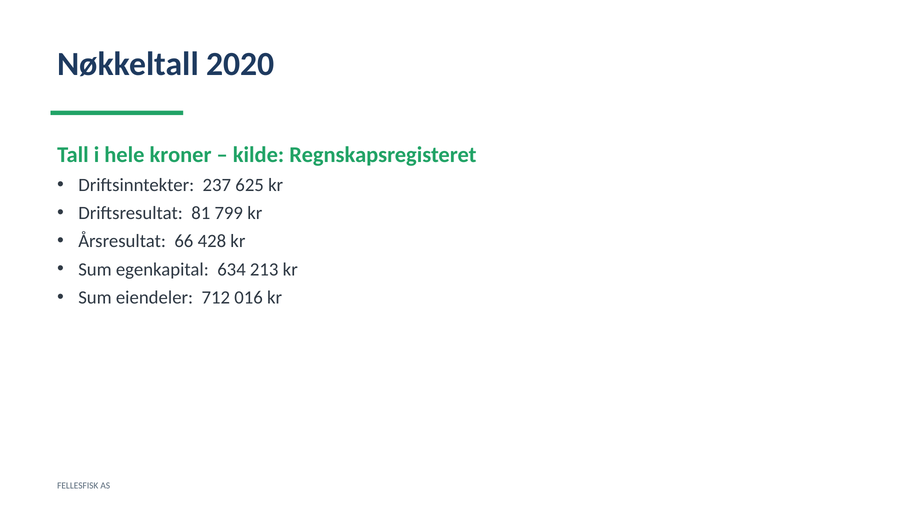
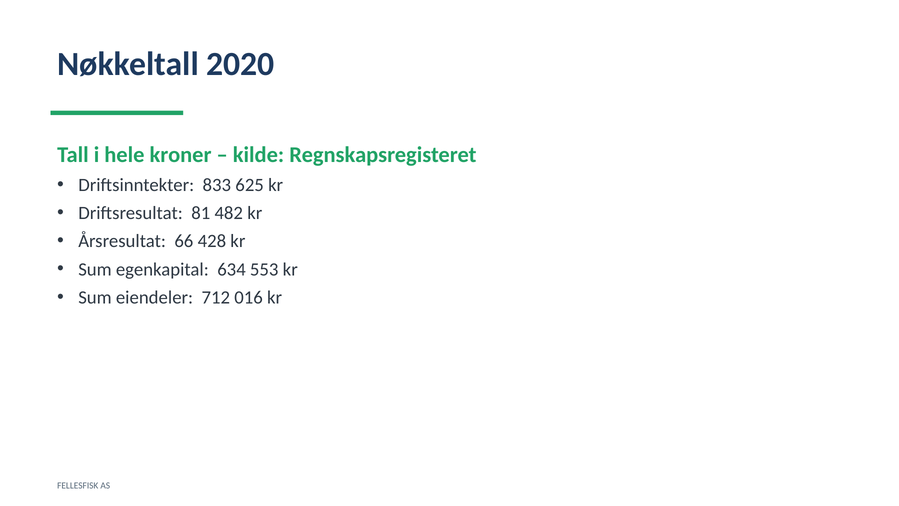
237: 237 -> 833 (217, 185)
799: 799 -> 482 (229, 213)
213: 213 -> 553 (264, 269)
